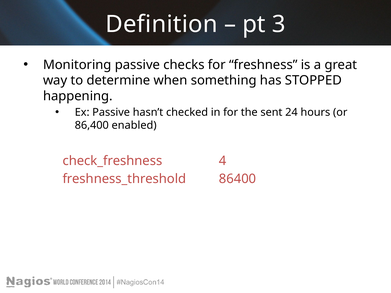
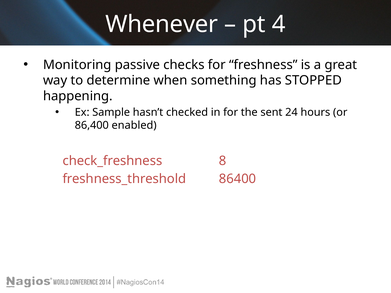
Definition: Definition -> Whenever (162, 24)
3: 3 -> 4 (279, 24)
Ex Passive: Passive -> Sample (111, 112)
4: 4 -> 8 (223, 161)
